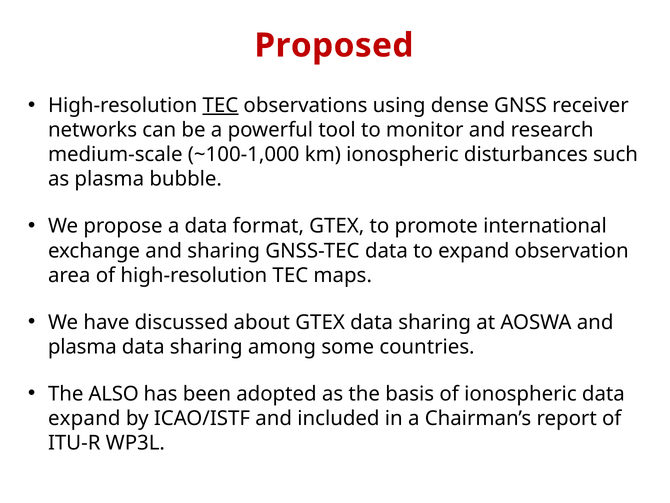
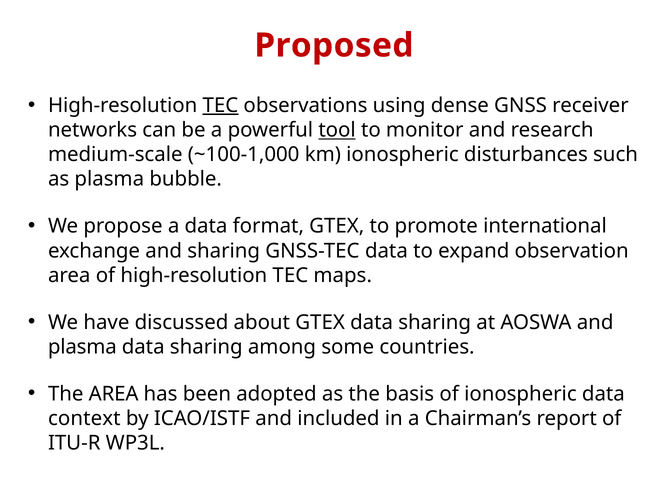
tool underline: none -> present (337, 130)
The ALSO: ALSO -> AREA (114, 393)
expand: expand -> context (84, 418)
